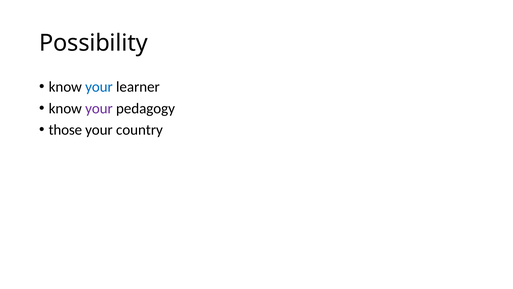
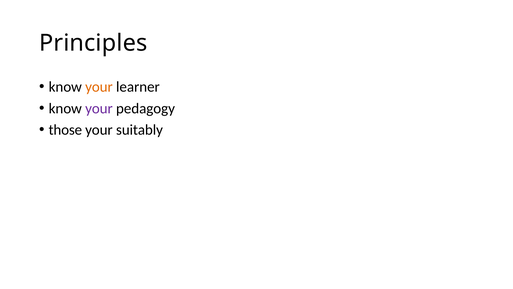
Possibility: Possibility -> Principles (93, 43)
your colour: blue -> orange (99, 87)
country: country -> suitably (139, 130)
